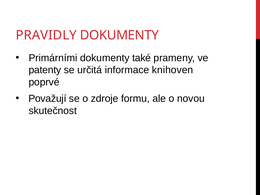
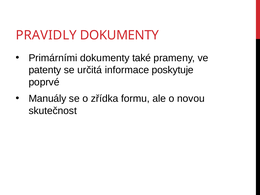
knihoven: knihoven -> poskytuje (173, 70)
Považují: Považují -> Manuály (47, 99)
zdroje: zdroje -> zřídka (105, 99)
